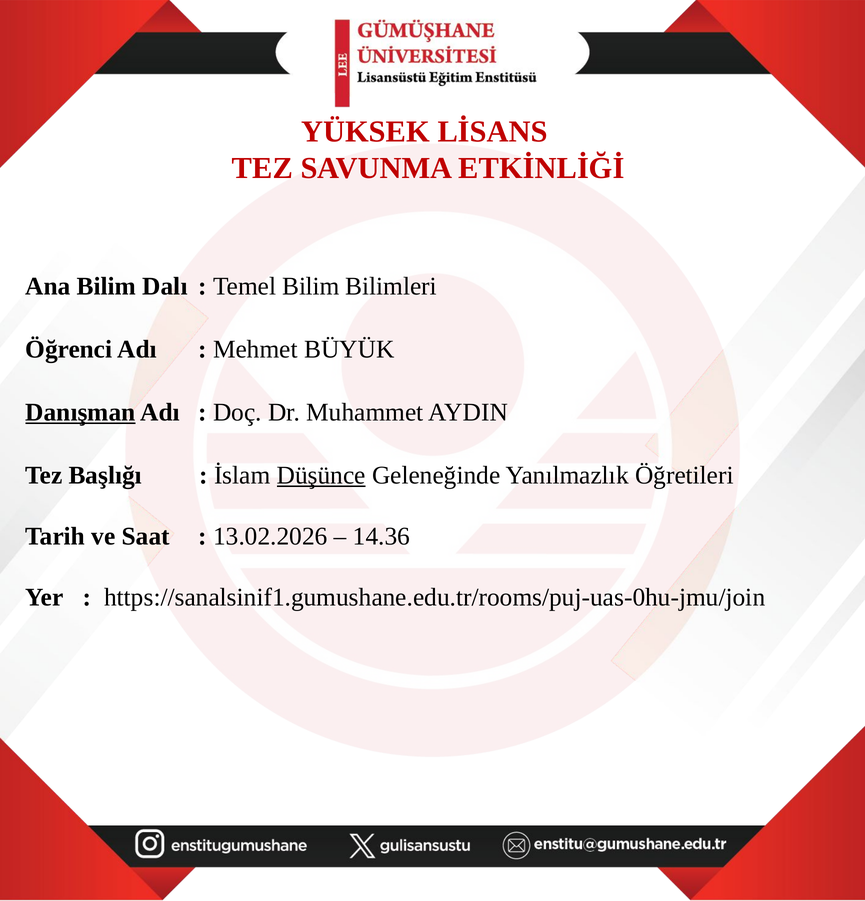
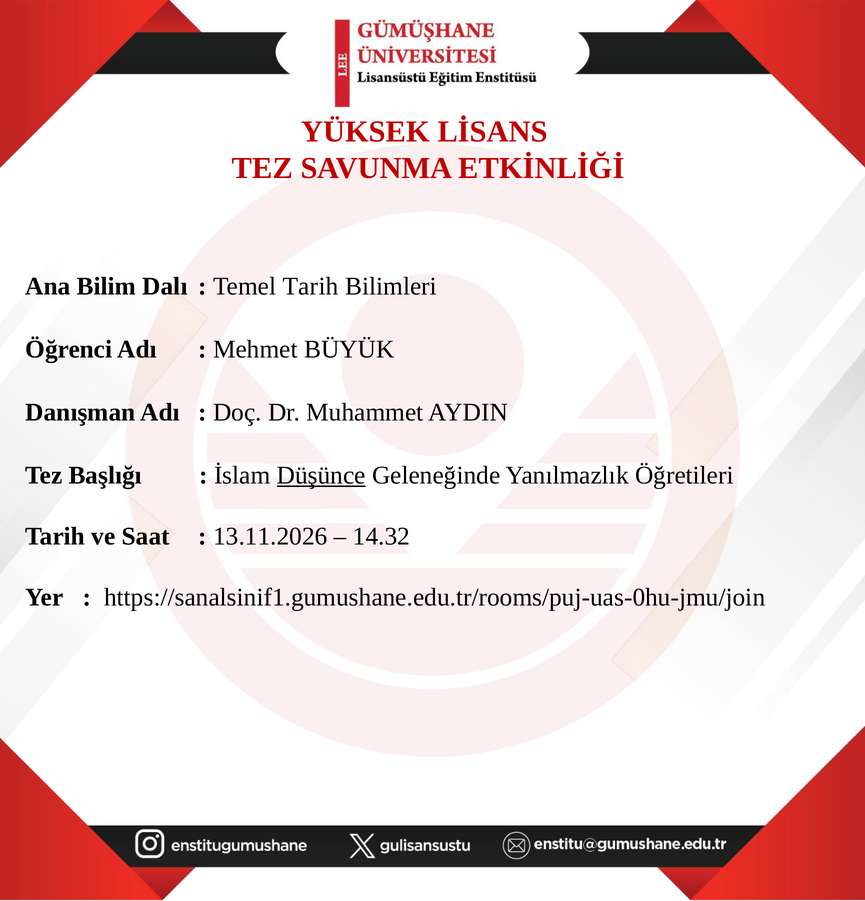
Temel Bilim: Bilim -> Tarih (311, 286)
Danışman underline: present -> none (80, 412)
13.02.2026: 13.02.2026 -> 13.11.2026 (270, 536)
14.36: 14.36 -> 14.32 (381, 536)
